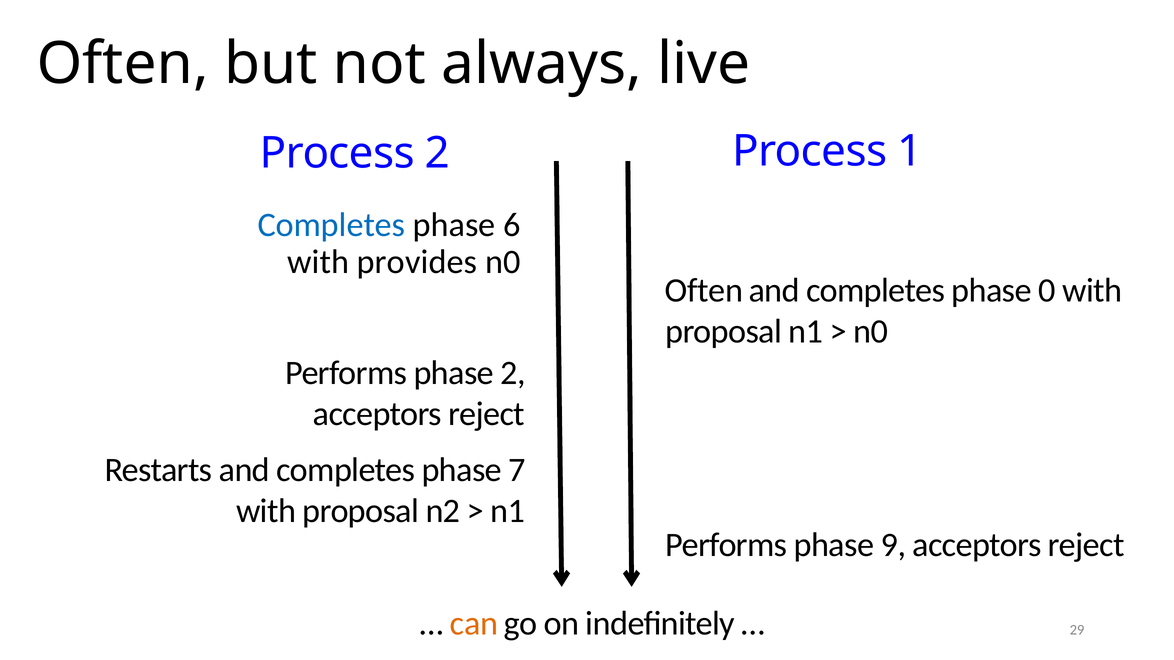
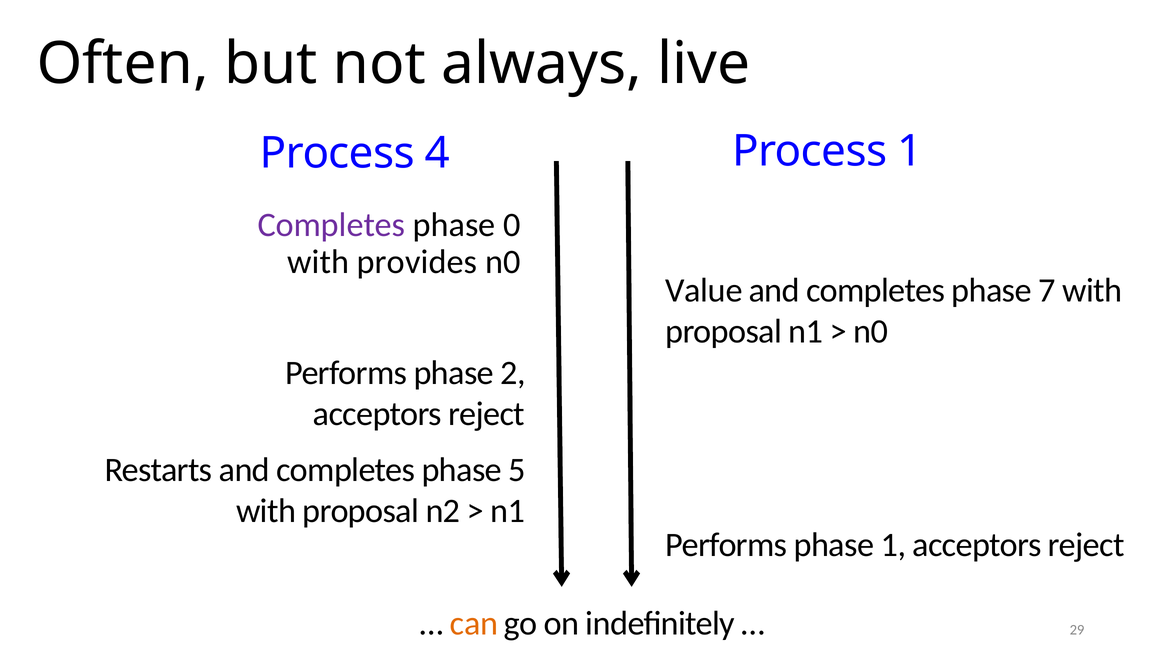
Process 2: 2 -> 4 (438, 153)
Completes colour: blue -> purple (331, 225)
6: 6 -> 0 (512, 225)
Often: Often -> Value (704, 291)
0: 0 -> 7 (1047, 291)
7: 7 -> 5 (517, 471)
phase 9: 9 -> 1 (893, 545)
